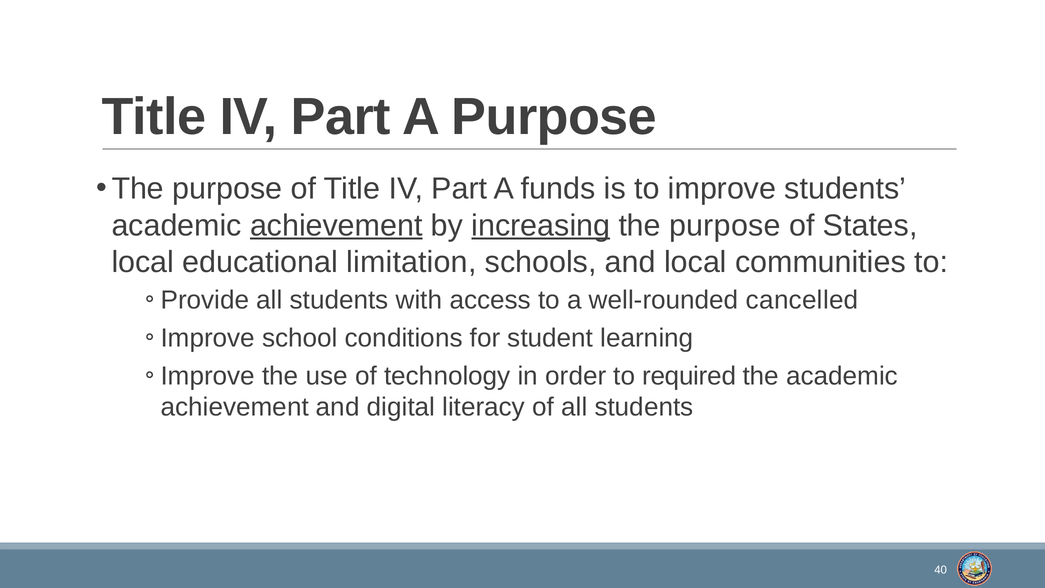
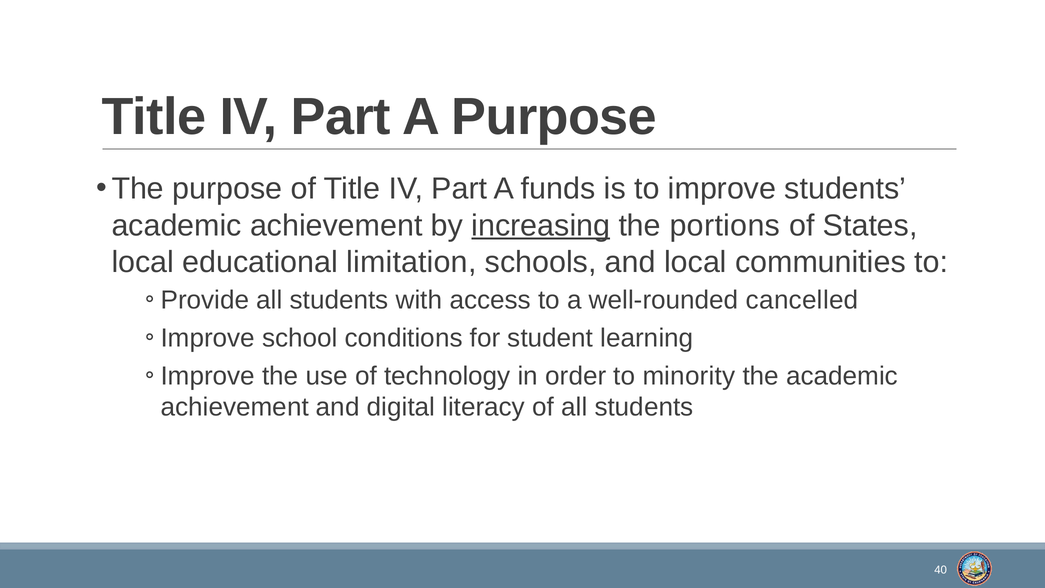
achievement underline: present -> none (336, 225)
purpose: purpose -> portions (725, 225)
required: required -> minority (689, 376)
